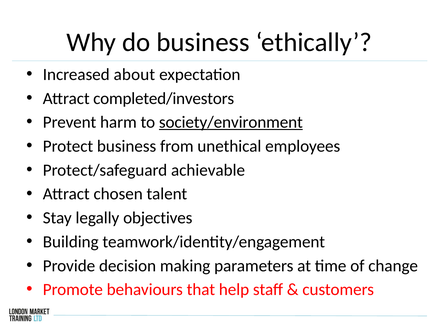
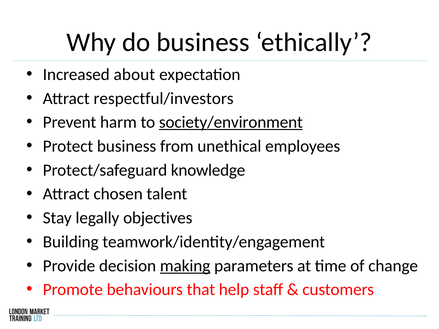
completed/investors: completed/investors -> respectful/investors (164, 98)
achievable: achievable -> knowledge (208, 170)
making underline: none -> present (185, 266)
